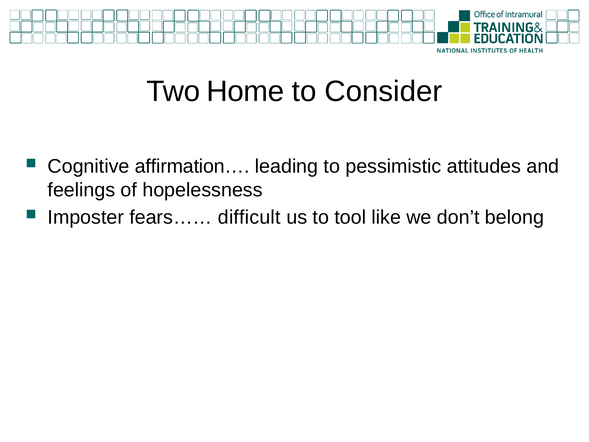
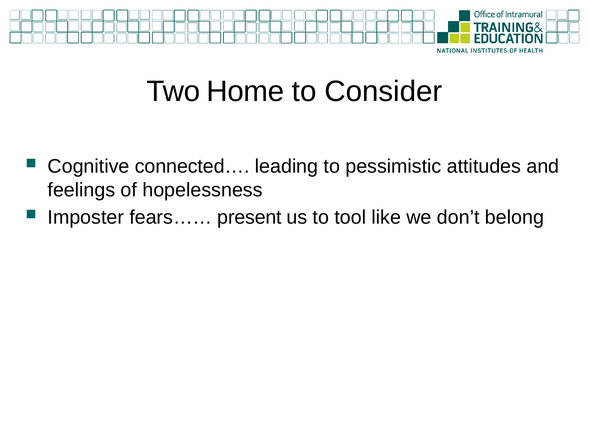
affirmation…: affirmation… -> connected… (192, 166)
difficult: difficult -> present (249, 217)
